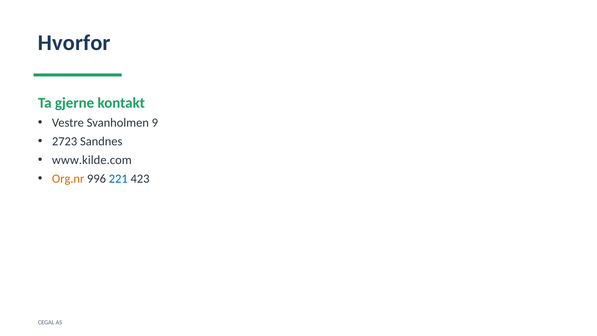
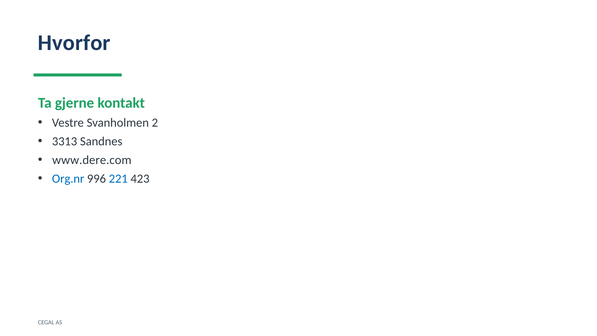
9: 9 -> 2 (155, 123)
2723: 2723 -> 3313 (65, 141)
www.kilde.com: www.kilde.com -> www.dere.com (92, 160)
Org.nr colour: orange -> blue (68, 179)
